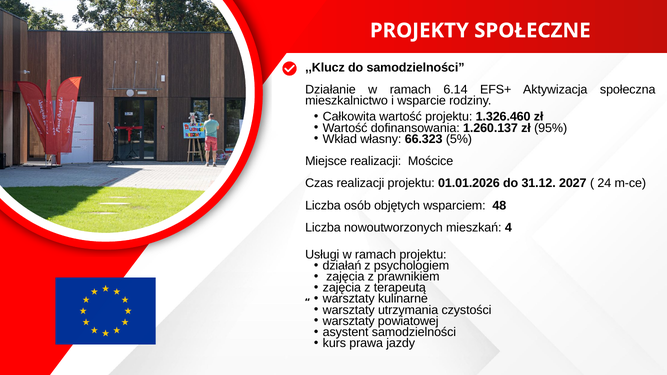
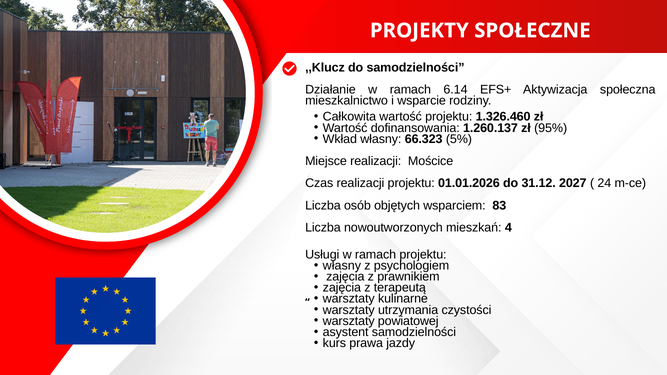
48: 48 -> 83 (499, 206)
działań: działań -> własny (342, 266)
